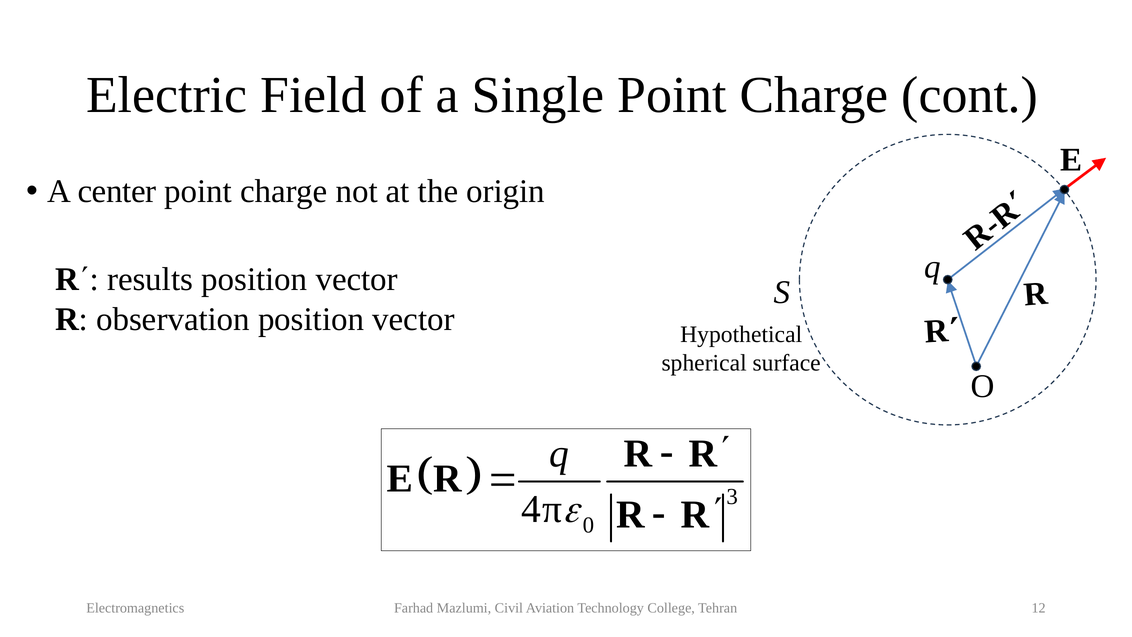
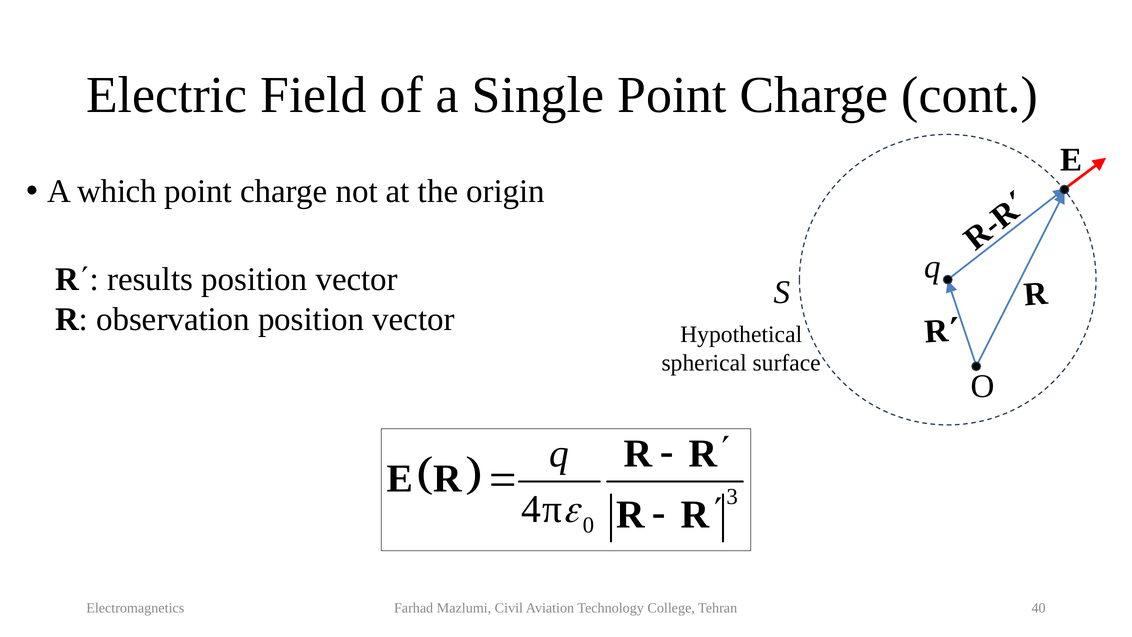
center: center -> which (117, 191)
12: 12 -> 40 (1039, 608)
